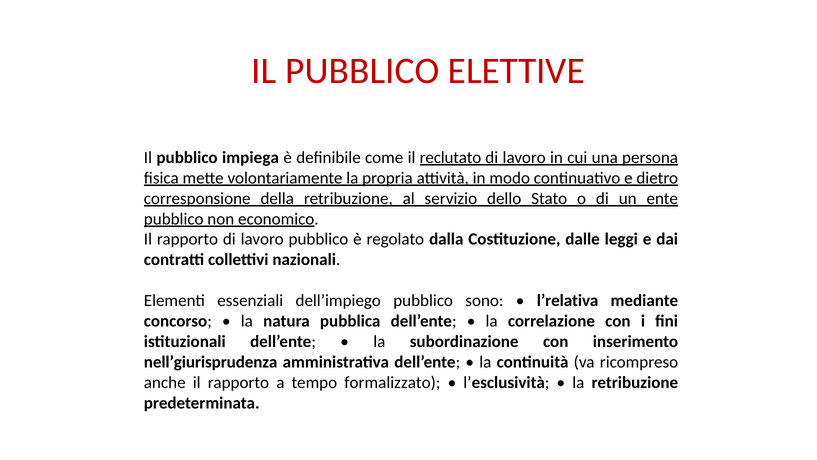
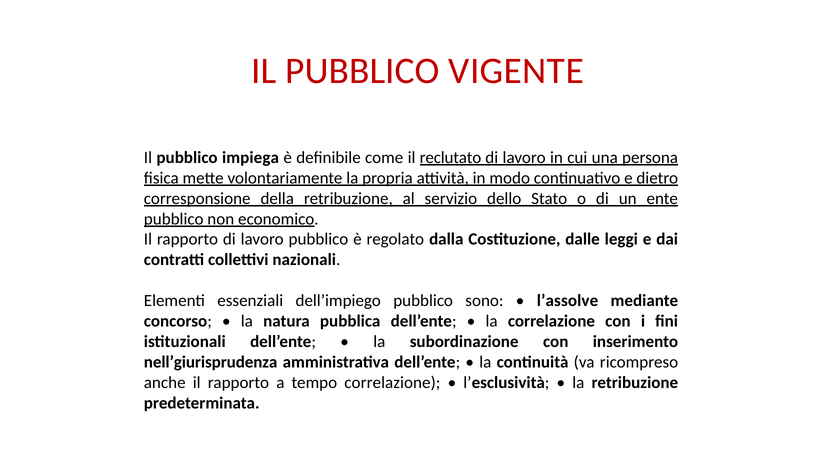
ELETTIVE: ELETTIVE -> VIGENTE (516, 71)
l’relativa: l’relativa -> l’assolve (568, 300)
tempo formalizzato: formalizzato -> correlazione (392, 382)
